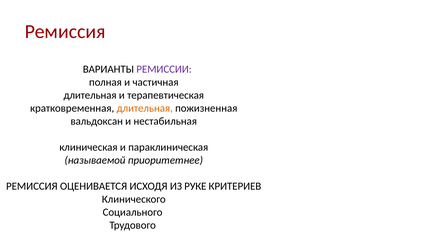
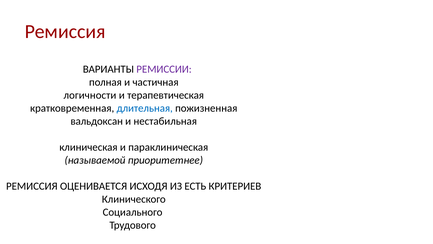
длительная: длительная -> логичности (90, 95)
длительная colour: orange -> blue (145, 108)
РУКЕ: РУКЕ -> ЕСТЬ (195, 186)
